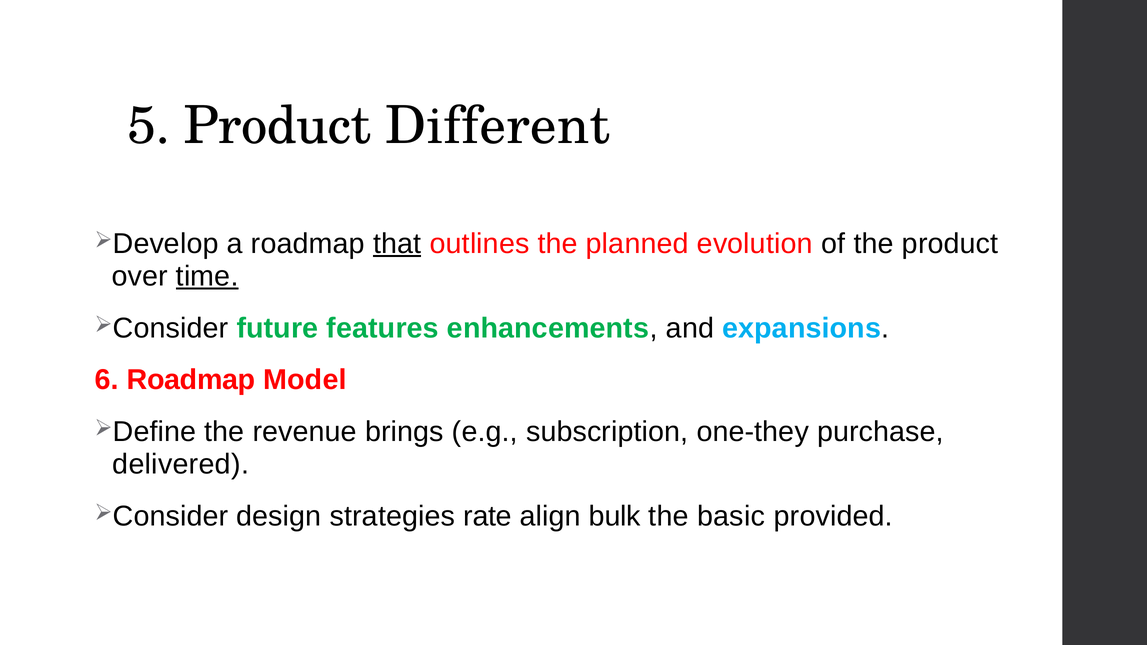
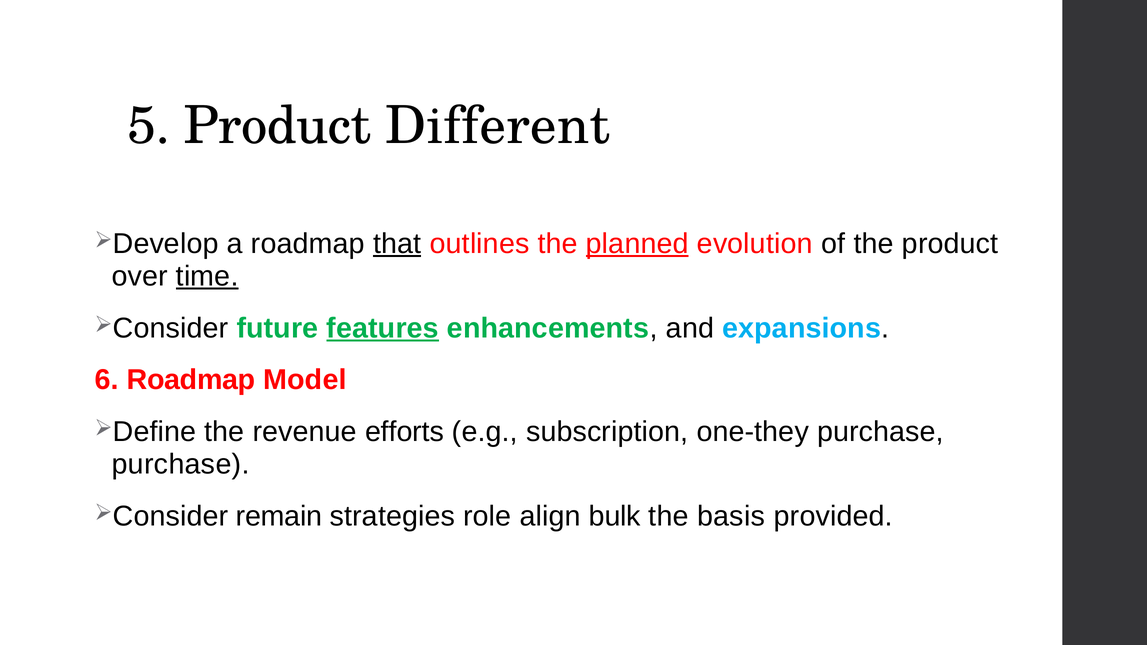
planned underline: none -> present (637, 244)
features underline: none -> present (383, 328)
brings: brings -> efforts (404, 432)
delivered: delivered -> purchase (181, 464)
design: design -> remain (279, 516)
rate: rate -> role (487, 516)
basic: basic -> basis (731, 516)
